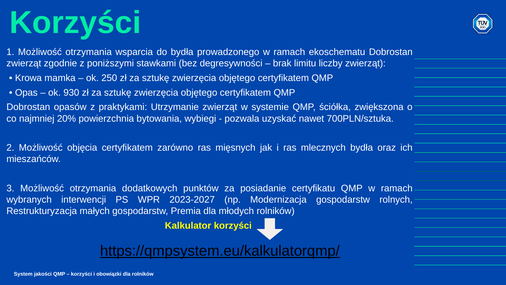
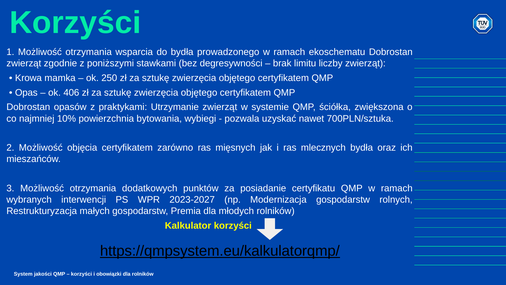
930: 930 -> 406 (71, 92)
20%: 20% -> 10% (67, 118)
